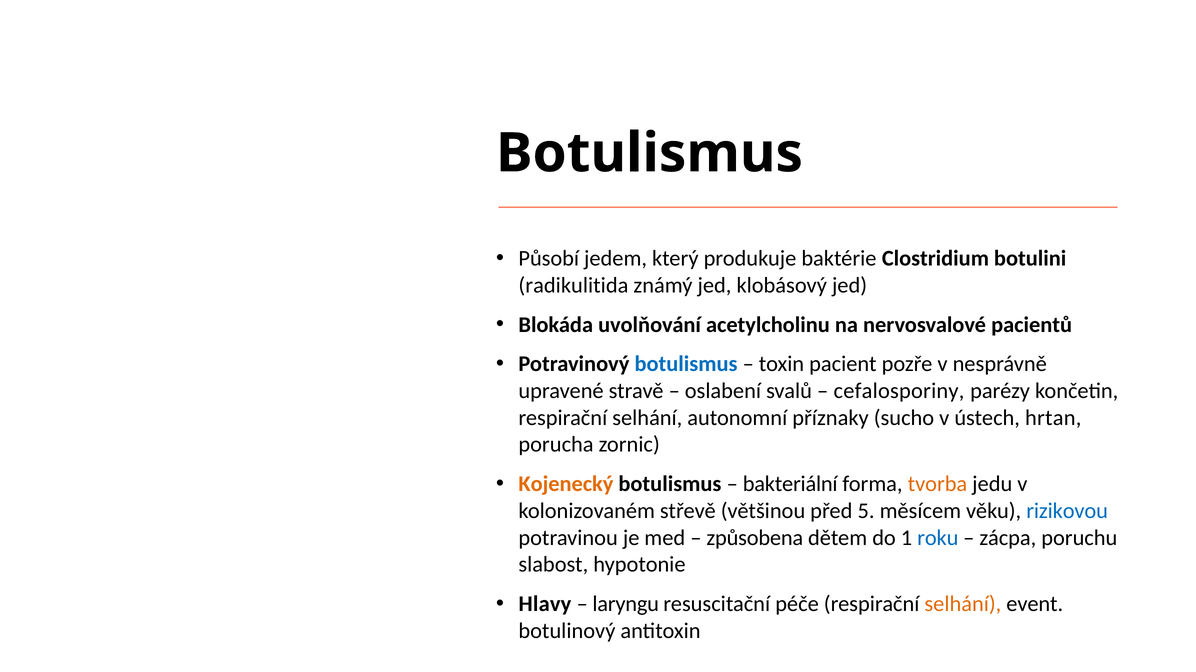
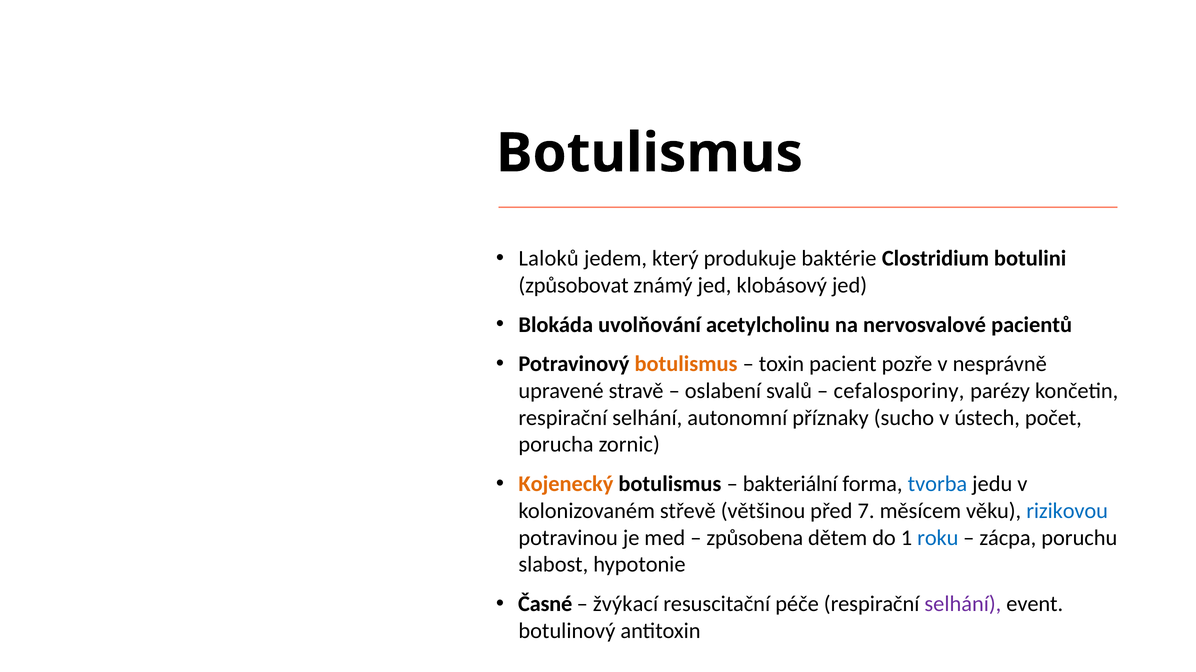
Působí: Působí -> Laloků (549, 259)
radikulitida: radikulitida -> způsobovat (574, 286)
botulismus colour: blue -> orange (686, 364)
hrtan: hrtan -> počet (1053, 418)
tvorba colour: orange -> blue (937, 484)
5: 5 -> 7 (866, 511)
Hlavy: Hlavy -> Časné (545, 605)
laryngu: laryngu -> žvýkací (626, 605)
selhání colour: orange -> purple (963, 605)
